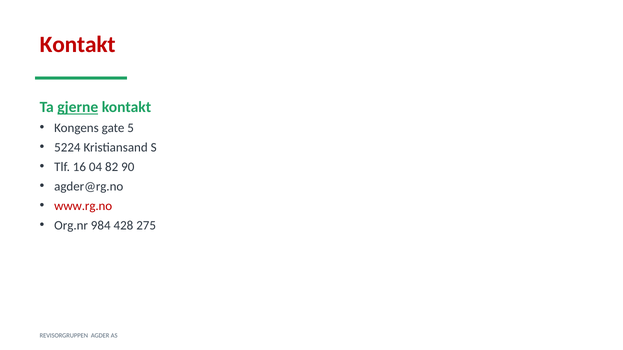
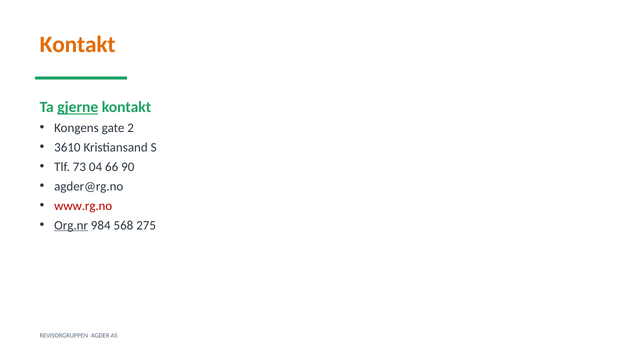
Kontakt colour: red -> orange (78, 44)
5: 5 -> 2 (131, 128)
5224: 5224 -> 3610 (67, 148)
16: 16 -> 73 (79, 167)
82: 82 -> 66 (112, 167)
Org.nr underline: none -> present (71, 226)
428: 428 -> 568 (123, 226)
